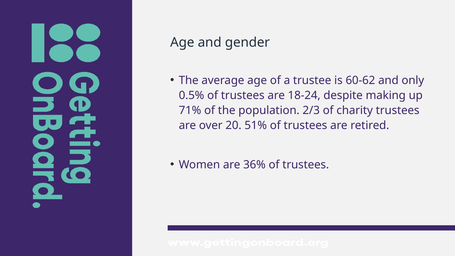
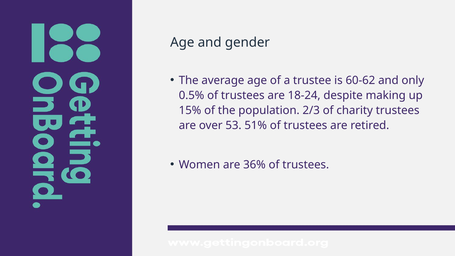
71%: 71% -> 15% (190, 110)
20: 20 -> 53 (233, 125)
